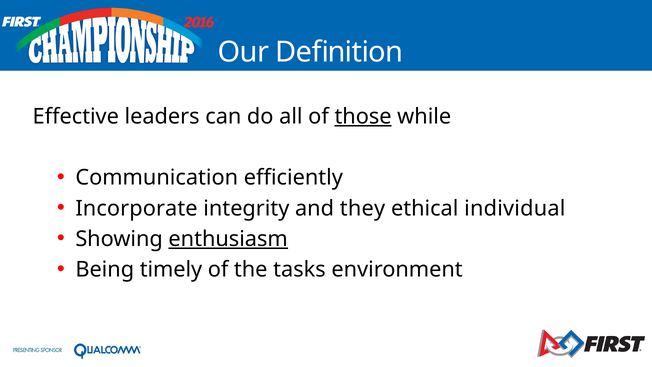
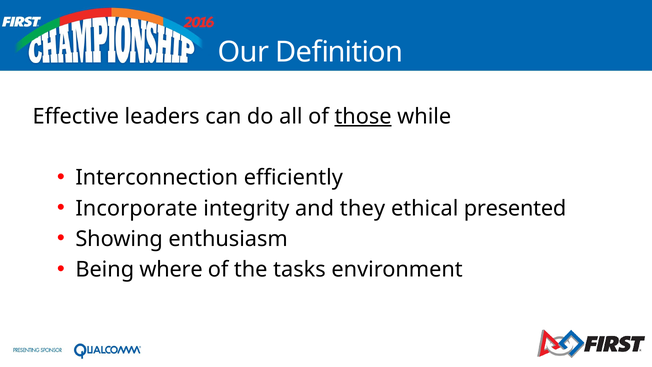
Communication: Communication -> Interconnection (157, 178)
individual: individual -> presented (515, 208)
enthusiasm underline: present -> none (228, 239)
timely: timely -> where (171, 269)
